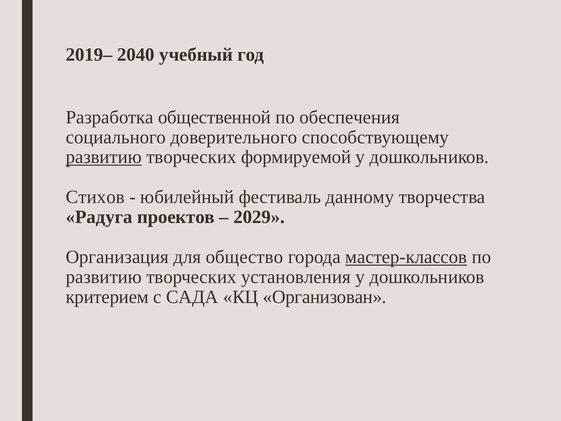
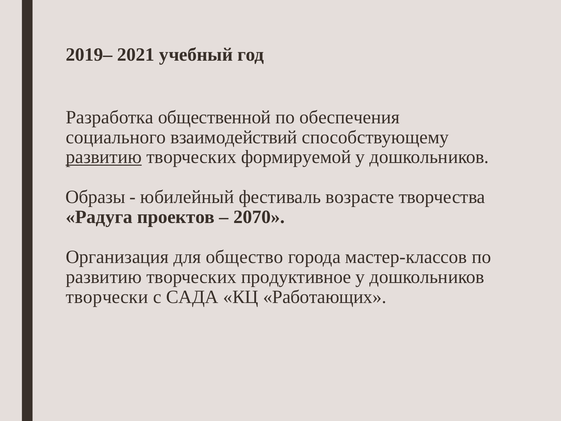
2040: 2040 -> 2021 (136, 55)
доверительного: доверительного -> взаимодействий (234, 137)
Стихов: Стихов -> Образы (95, 197)
данному: данному -> возрасте (360, 197)
2029: 2029 -> 2070 (259, 217)
мастер-классов underline: present -> none (406, 257)
установления: установления -> продуктивное (296, 277)
критерием: критерием -> творчески (107, 297)
Организован: Организован -> Работающих (325, 297)
